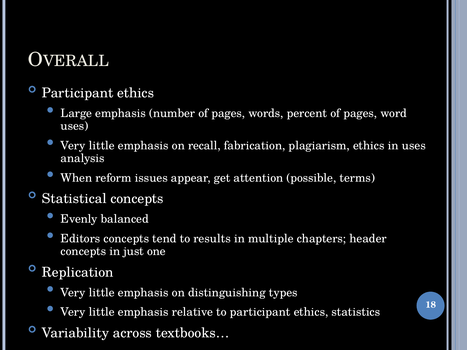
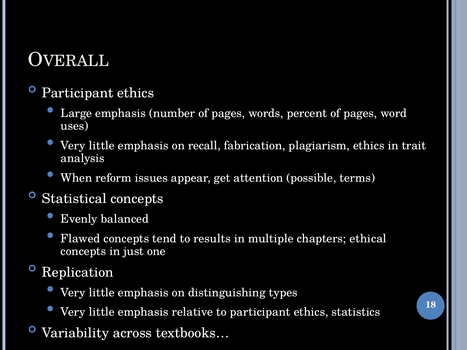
in uses: uses -> trait (414, 146)
Editors: Editors -> Flawed (80, 239)
header: header -> ethical (368, 239)
